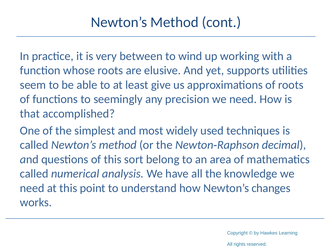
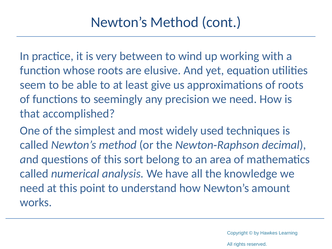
supports: supports -> equation (248, 71)
changes: changes -> amount (271, 188)
